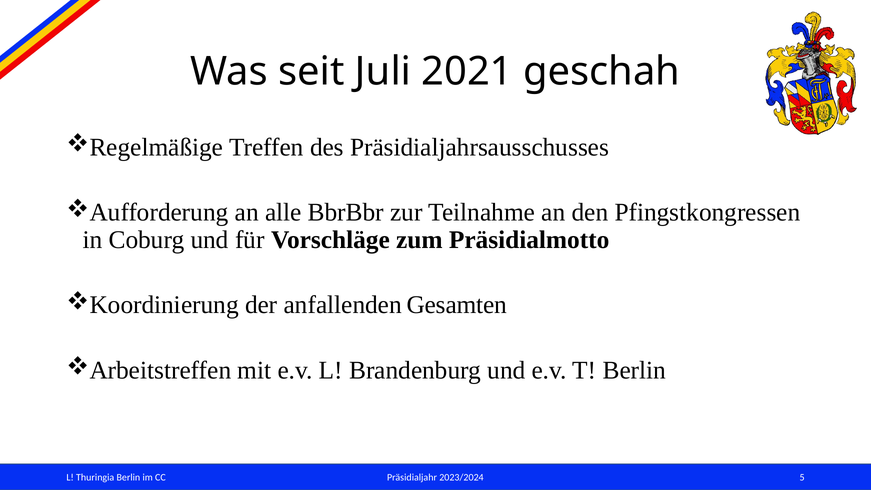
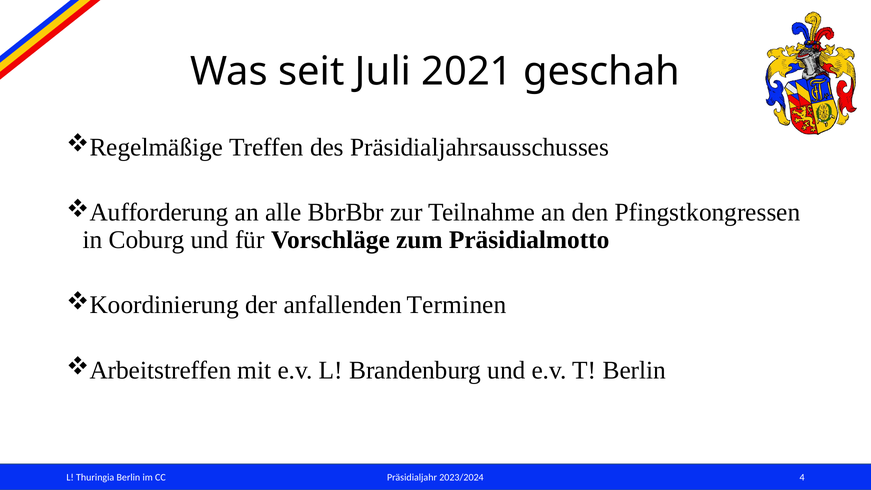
Gesamten: Gesamten -> Terminen (457, 305)
5: 5 -> 4 (802, 477)
